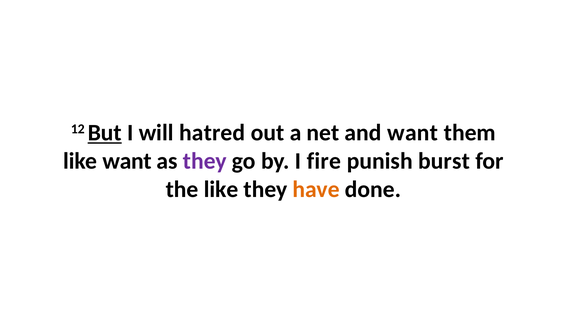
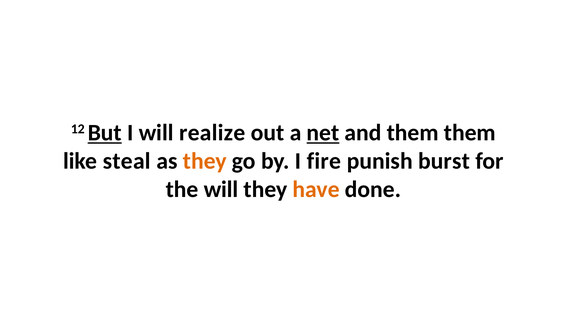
hatred: hatred -> realize (212, 133)
net underline: none -> present (323, 133)
and want: want -> them (413, 133)
like want: want -> steal (127, 161)
they colour: purple -> orange (205, 161)
the like: like -> will (221, 189)
